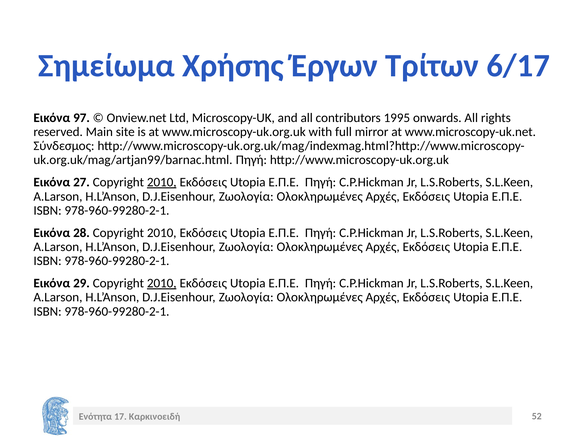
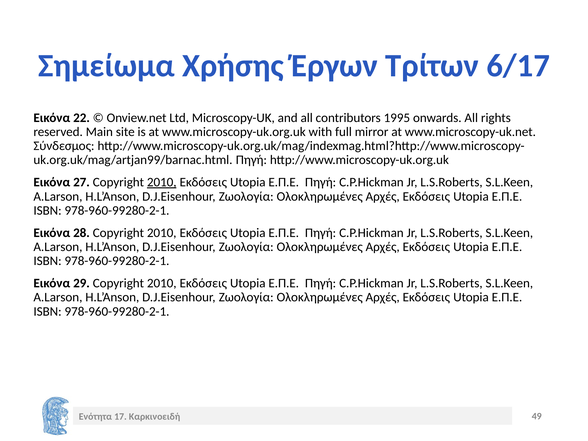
97: 97 -> 22 (82, 118)
2010 underline: present -> none (162, 283)
52: 52 -> 49 (537, 416)
